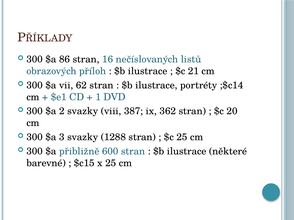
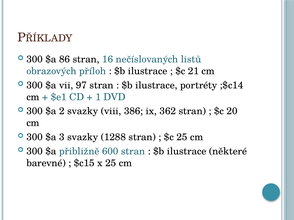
62: 62 -> 97 (81, 85)
387: 387 -> 386 (134, 111)
